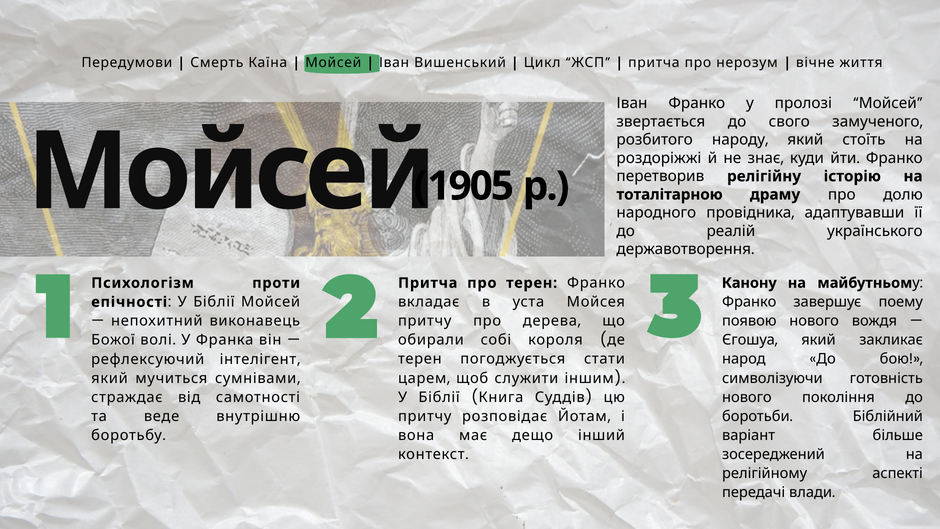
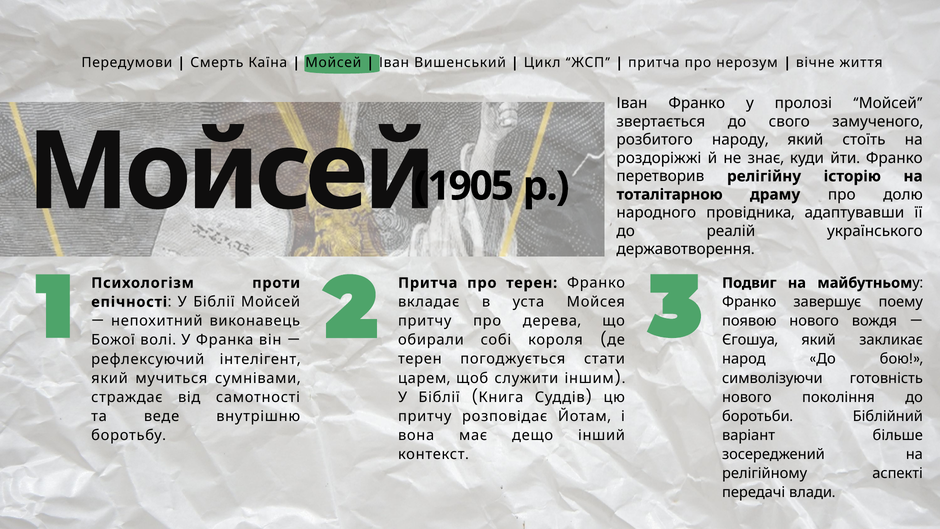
Канону: Канону -> Подвиг (749, 283)
